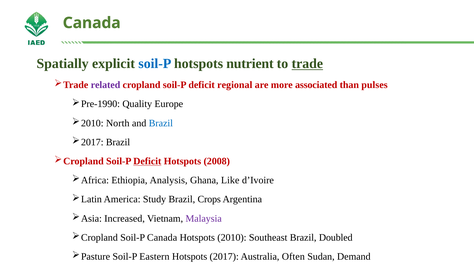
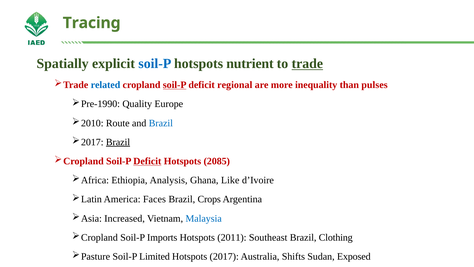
Canada: Canada -> Tracing (92, 23)
related colour: purple -> blue (106, 85)
soil-P underline: none -> present (175, 85)
associated: associated -> inequality (316, 85)
North: North -> Route (118, 123)
Brazil underline: none -> present (118, 142)
2008: 2008 -> 2085 (217, 161)
Study: Study -> Faces (154, 199)
Malaysia colour: purple -> blue (204, 218)
Soil-P Canada: Canada -> Imports (162, 237)
2010: 2010 -> 2011 (232, 237)
Doubled: Doubled -> Clothing (336, 237)
Eastern: Eastern -> Limited (155, 256)
Often: Often -> Shifts (293, 256)
Demand: Demand -> Exposed (354, 256)
